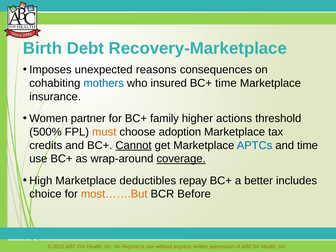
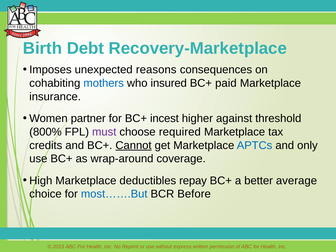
BC+ time: time -> paid (226, 83)
family: family -> incest (164, 118)
actions: actions -> against (234, 118)
500%: 500% -> 800% (45, 132)
must colour: orange -> purple (104, 132)
adoption: adoption -> required (180, 132)
and time: time -> only (307, 145)
coverage underline: present -> none (181, 159)
includes: includes -> average (296, 181)
most…….But colour: orange -> blue (114, 194)
